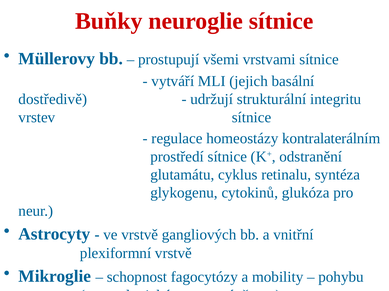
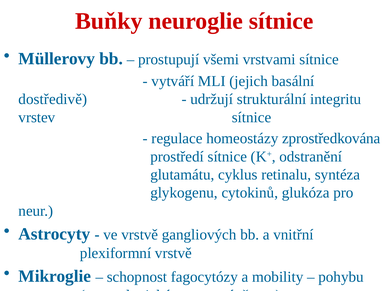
kontralaterálním: kontralaterálním -> zprostředkována (331, 139)
